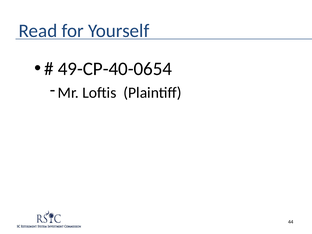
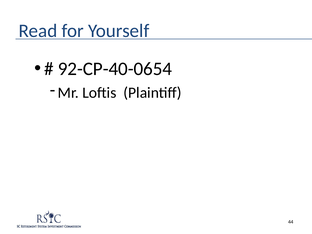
49-CP-40-0654: 49-CP-40-0654 -> 92-CP-40-0654 (115, 69)
